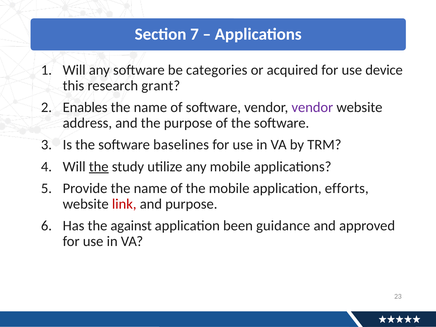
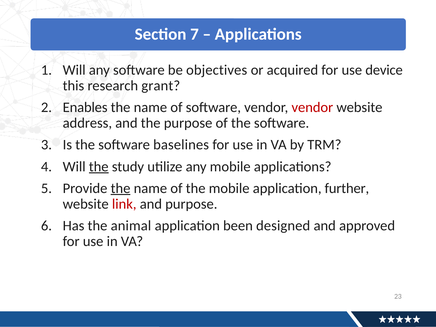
categories: categories -> objectives (217, 70)
vendor colour: purple -> red (312, 107)
the underline: none -> present (121, 188)
efforts: efforts -> further (347, 188)
against: against -> animal (131, 226)
guidance: guidance -> designed (283, 226)
